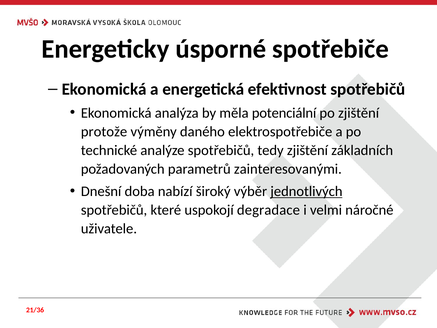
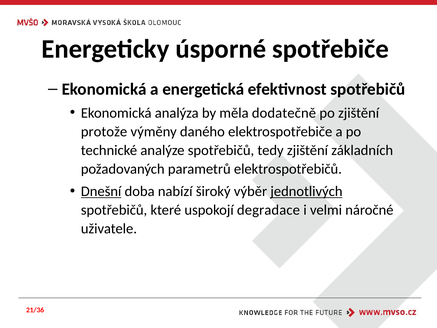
potenciální: potenciální -> dodatečně (284, 113)
zainteresovanými: zainteresovanými -> elektrospotřebičů (288, 169)
Dnešní underline: none -> present (101, 191)
